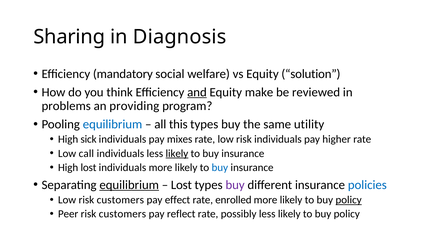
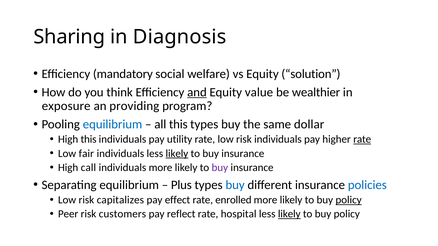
make: make -> value (259, 92)
reviewed: reviewed -> wealthier (316, 92)
problems: problems -> exposure (66, 106)
utility: utility -> dollar (309, 124)
High sick: sick -> this (89, 140)
mixes: mixes -> utility (180, 140)
rate underline: none -> present (362, 140)
call: call -> fair (86, 154)
High lost: lost -> call (88, 168)
buy colour: blue -> purple (220, 168)
equilibrium underline: present -> none (129, 185)
Lost: Lost -> Plus (181, 185)
buy colour: purple -> blue (235, 185)
Low risk customers: customers -> capitalizes (120, 200)
possibly: possibly -> hospital (239, 214)
likely underline: none -> present (289, 214)
